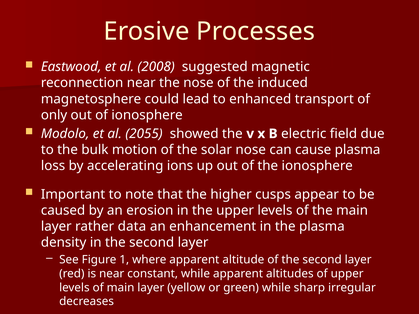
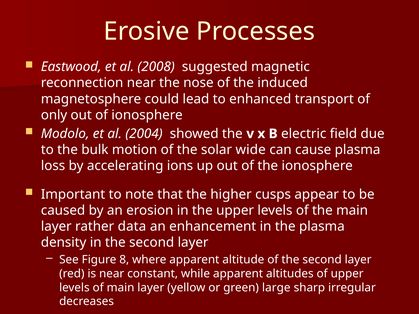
2055: 2055 -> 2004 (144, 134)
solar nose: nose -> wide (251, 150)
1: 1 -> 8 (124, 260)
green while: while -> large (276, 288)
